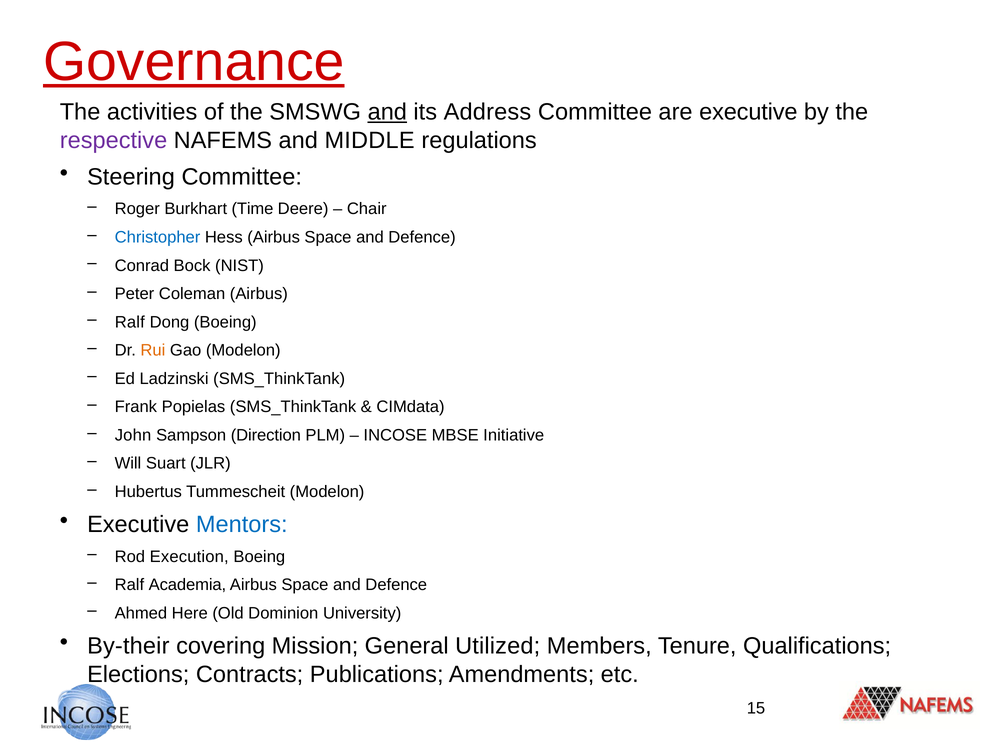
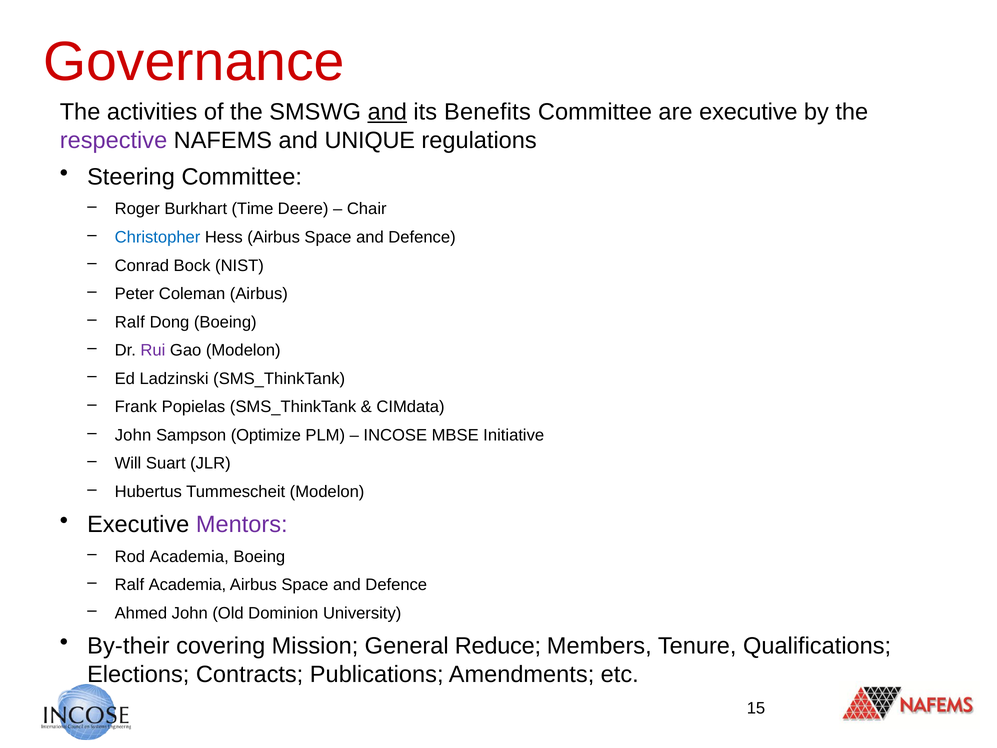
Governance underline: present -> none (194, 62)
Address: Address -> Benefits (487, 112)
MIDDLE: MIDDLE -> UNIQUE (370, 140)
Rui colour: orange -> purple (153, 350)
Direction: Direction -> Optimize (266, 435)
Mentors colour: blue -> purple (242, 524)
Rod Execution: Execution -> Academia (189, 556)
Ahmed Here: Here -> John (190, 613)
Utilized: Utilized -> Reduce (498, 646)
